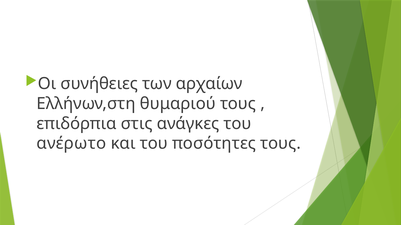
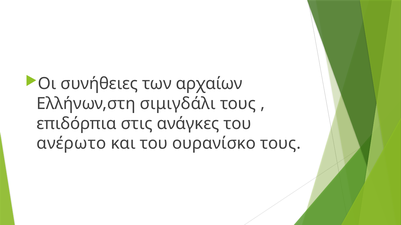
θυμαριού: θυμαριού -> σιμιγδάλι (178, 104)
ποσότητες: ποσότητες -> ουρανίσκο (214, 144)
